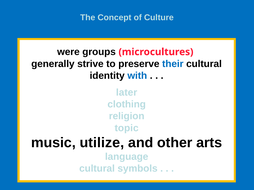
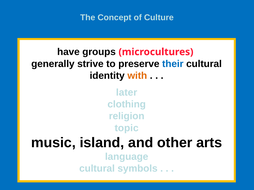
were: were -> have (68, 52)
with colour: blue -> orange (137, 76)
utilize: utilize -> island (102, 143)
